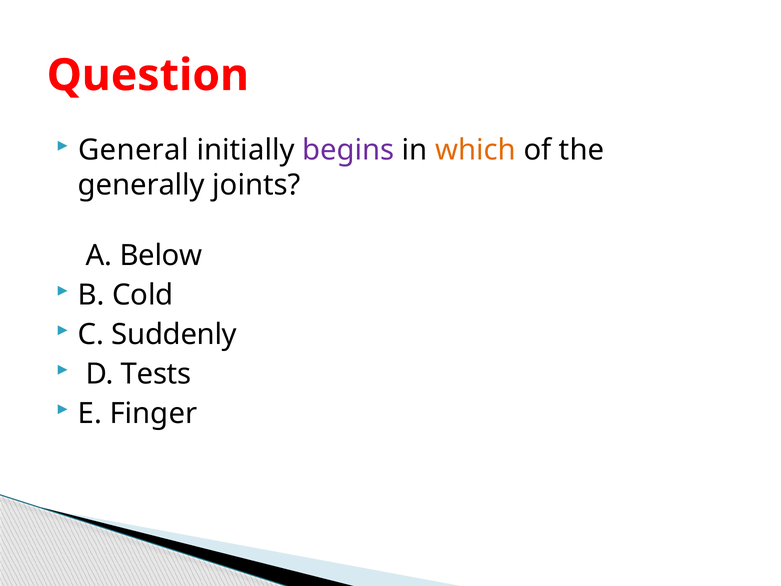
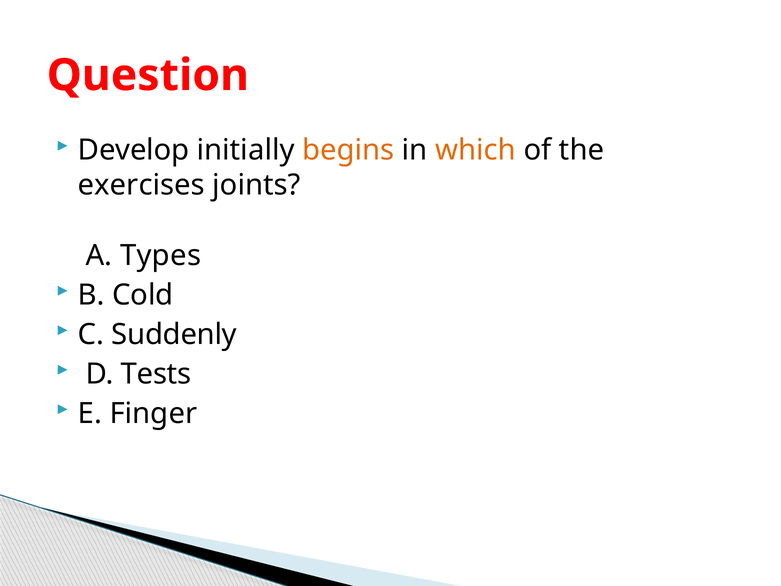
General: General -> Develop (134, 150)
begins colour: purple -> orange (348, 150)
generally: generally -> exercises (141, 185)
Below: Below -> Types (161, 256)
